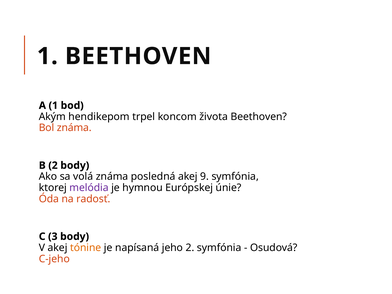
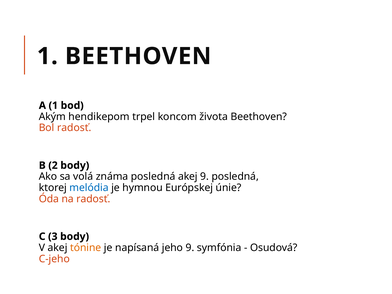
Bol známa: známa -> radosť (74, 128)
9 symfónia: symfónia -> posledná (235, 177)
melódia colour: purple -> blue (89, 188)
jeho 2: 2 -> 9 (190, 248)
